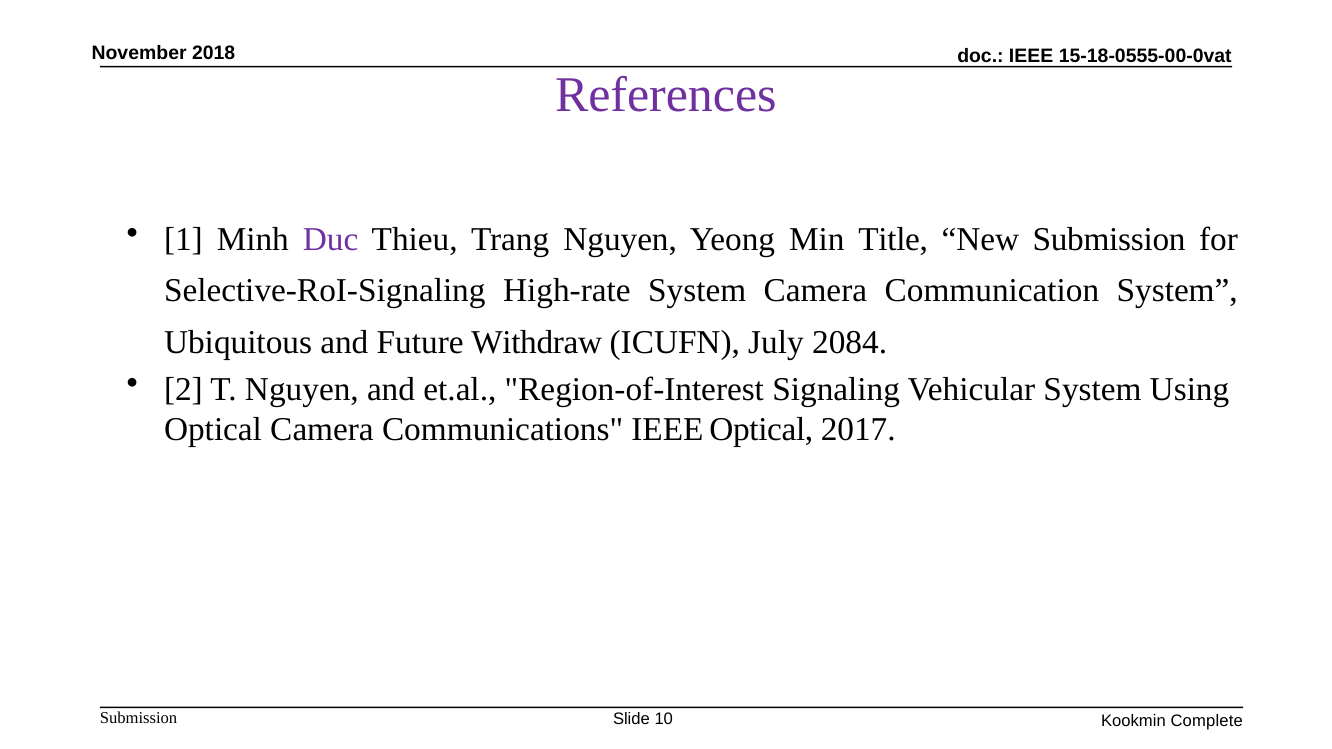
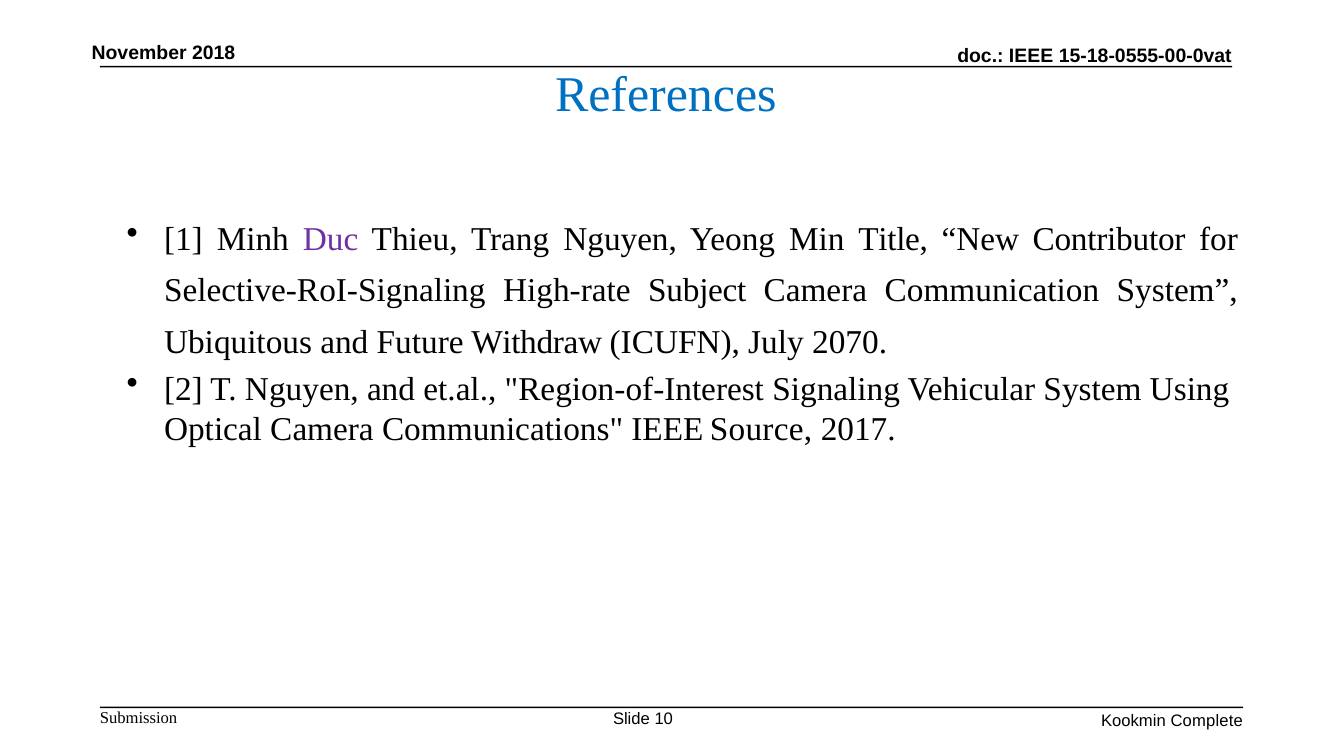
References colour: purple -> blue (666, 95)
New Submission: Submission -> Contributor (1109, 239)
High-rate System: System -> Subject (697, 291)
2084: 2084 -> 2070 (850, 343)
IEEE Optical: Optical -> Source (761, 430)
